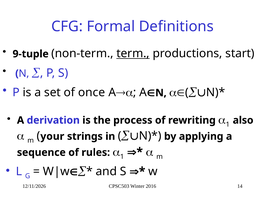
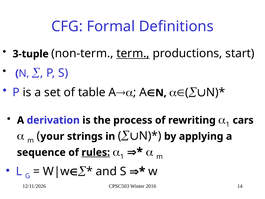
9-tuple: 9-tuple -> 3-tuple (31, 54)
once: once -> table (92, 92)
also: also -> cars (243, 120)
rules underline: none -> present (96, 152)
